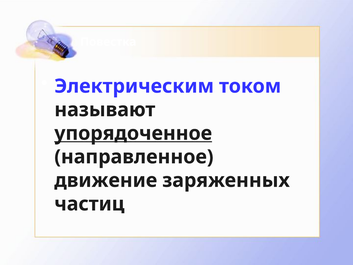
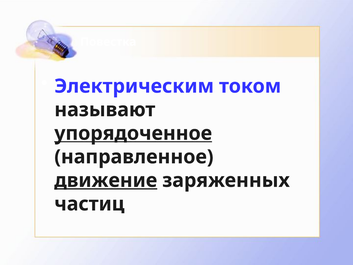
движение underline: none -> present (106, 180)
